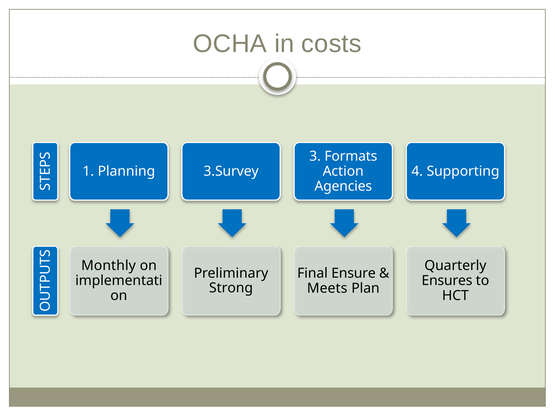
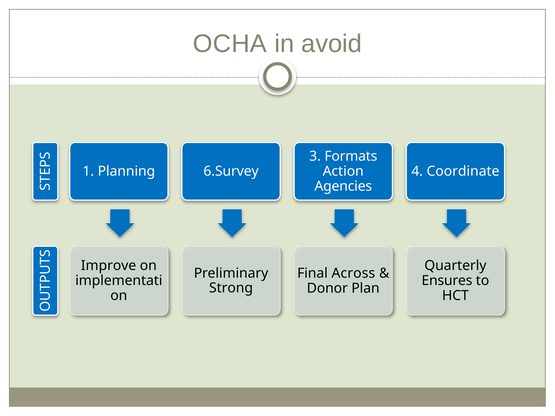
costs: costs -> avoid (332, 44)
3.Survey: 3.Survey -> 6.Survey (231, 171)
Supporting: Supporting -> Coordinate (463, 171)
Monthly: Monthly -> Improve (109, 266)
Ensure: Ensure -> Across (353, 273)
Meets: Meets -> Donor (327, 288)
